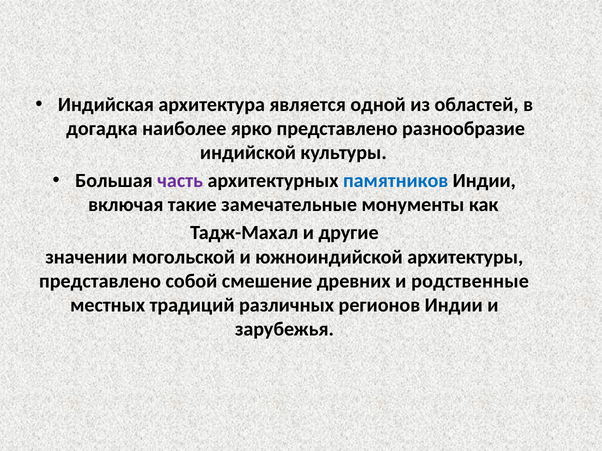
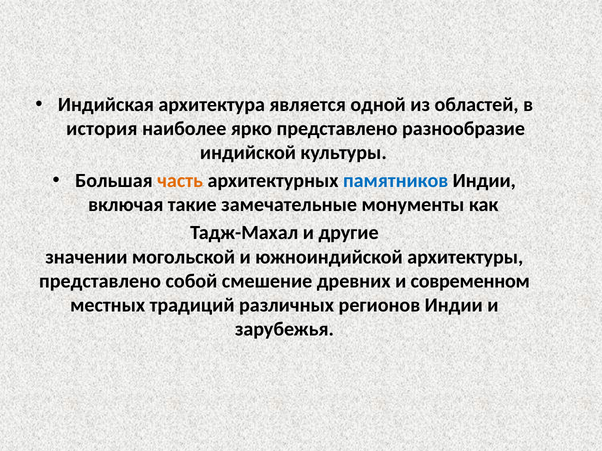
догадка: догадка -> история (102, 129)
часть colour: purple -> orange (180, 181)
родственные: родственные -> современном (470, 281)
